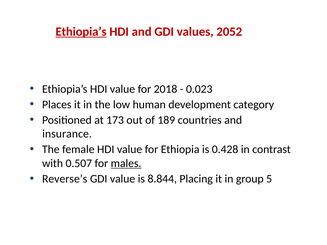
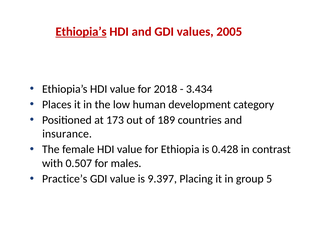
2052: 2052 -> 2005 (229, 32)
0.023: 0.023 -> 3.434 (199, 89)
males underline: present -> none (126, 163)
Reverse’s: Reverse’s -> Practice’s (65, 179)
8.844: 8.844 -> 9.397 (162, 179)
